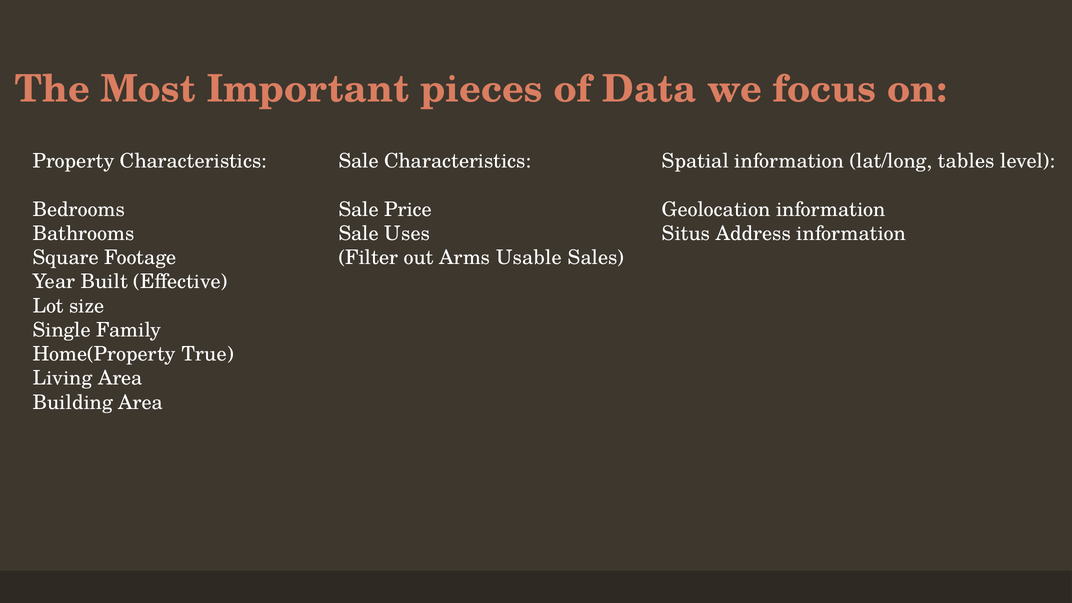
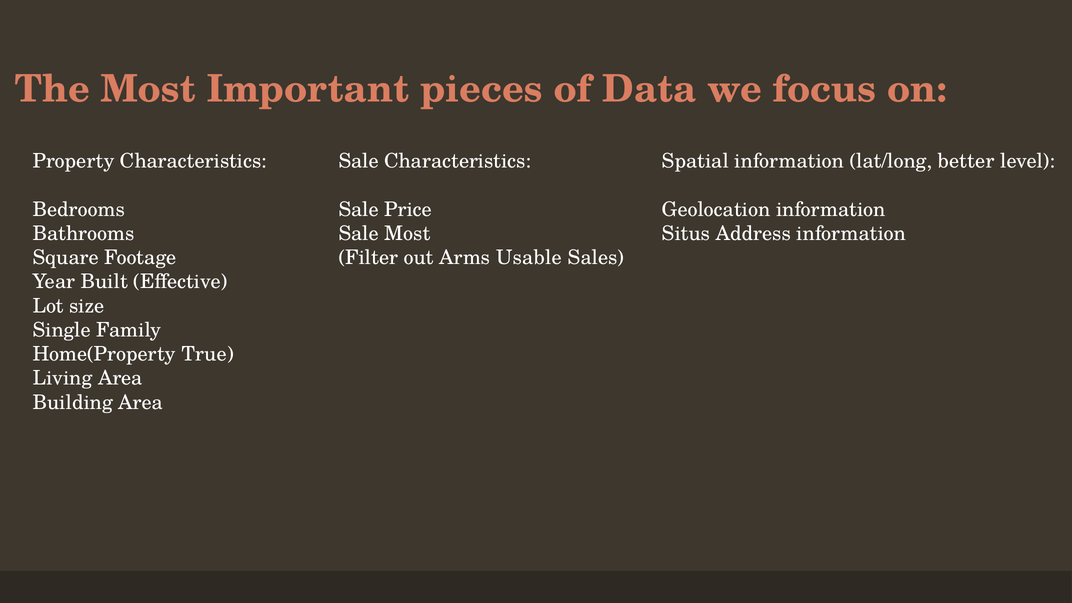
tables: tables -> better (966, 161)
Sale Uses: Uses -> Most (407, 234)
